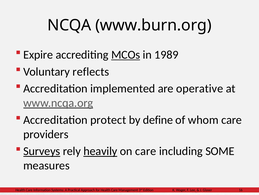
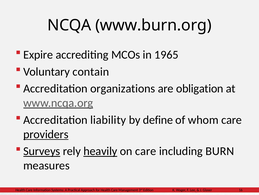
MCOs underline: present -> none (126, 55)
1989: 1989 -> 1965 (166, 55)
reflects: reflects -> contain (91, 71)
implemented: implemented -> organizations (123, 88)
operative: operative -> obligation (200, 88)
protect: protect -> liability (108, 120)
providers underline: none -> present (46, 134)
SOME: SOME -> BURN (220, 151)
